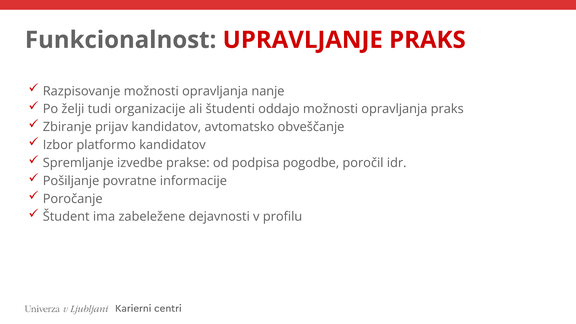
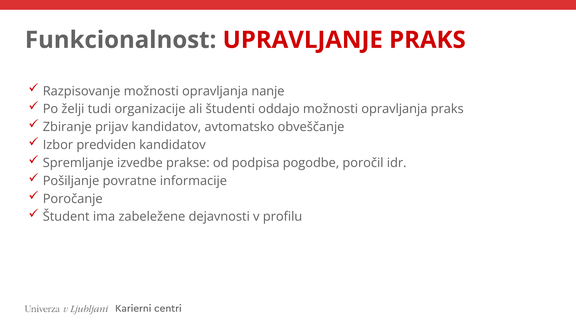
platformo: platformo -> predviden (106, 145)
